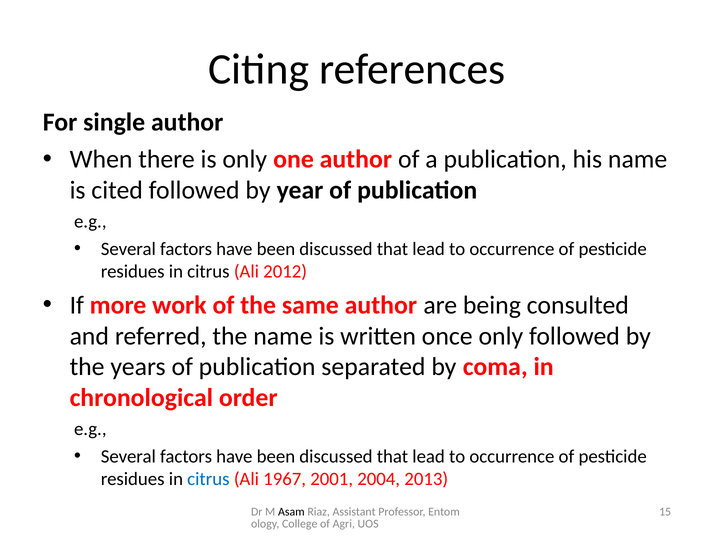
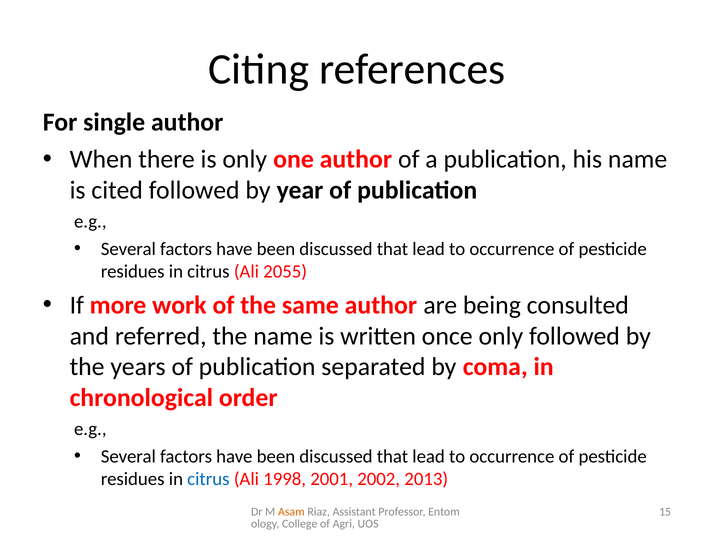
2012: 2012 -> 2055 (285, 271)
1967: 1967 -> 1998 (285, 478)
2004: 2004 -> 2002 (379, 478)
Asam colour: black -> orange (291, 511)
